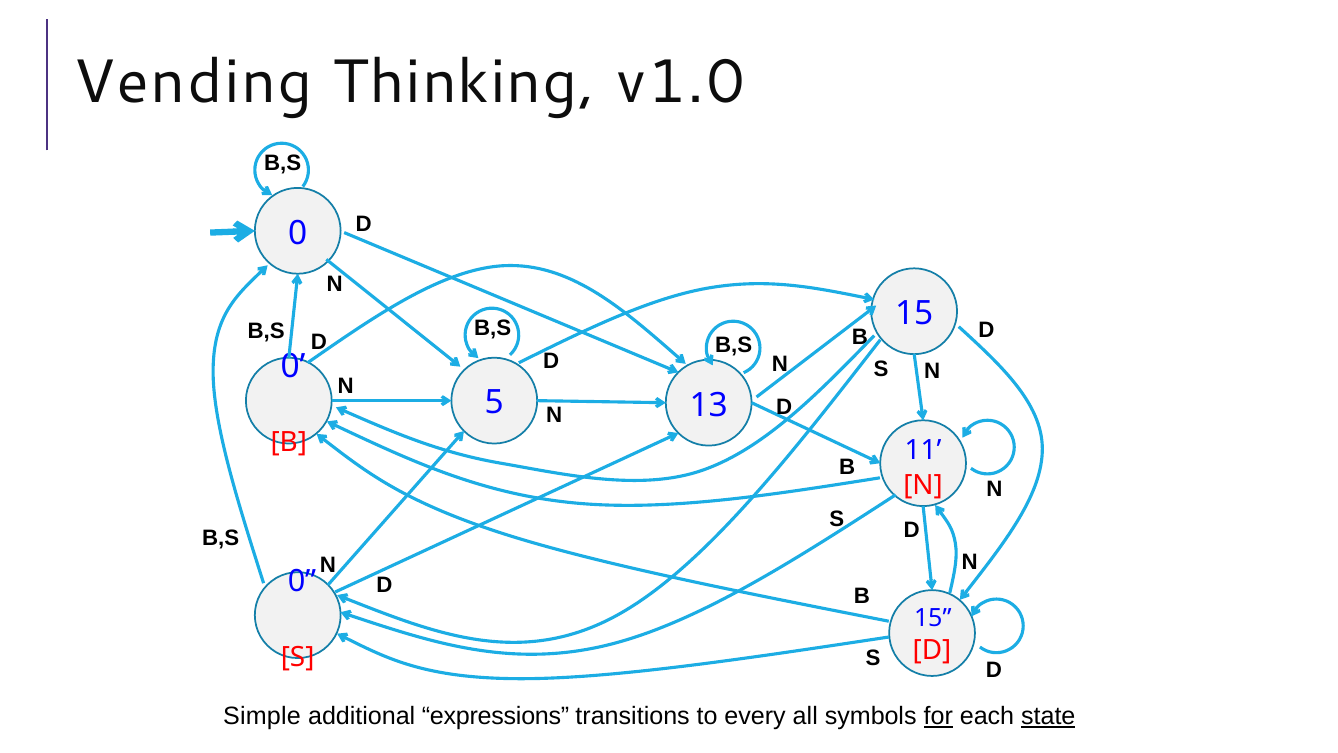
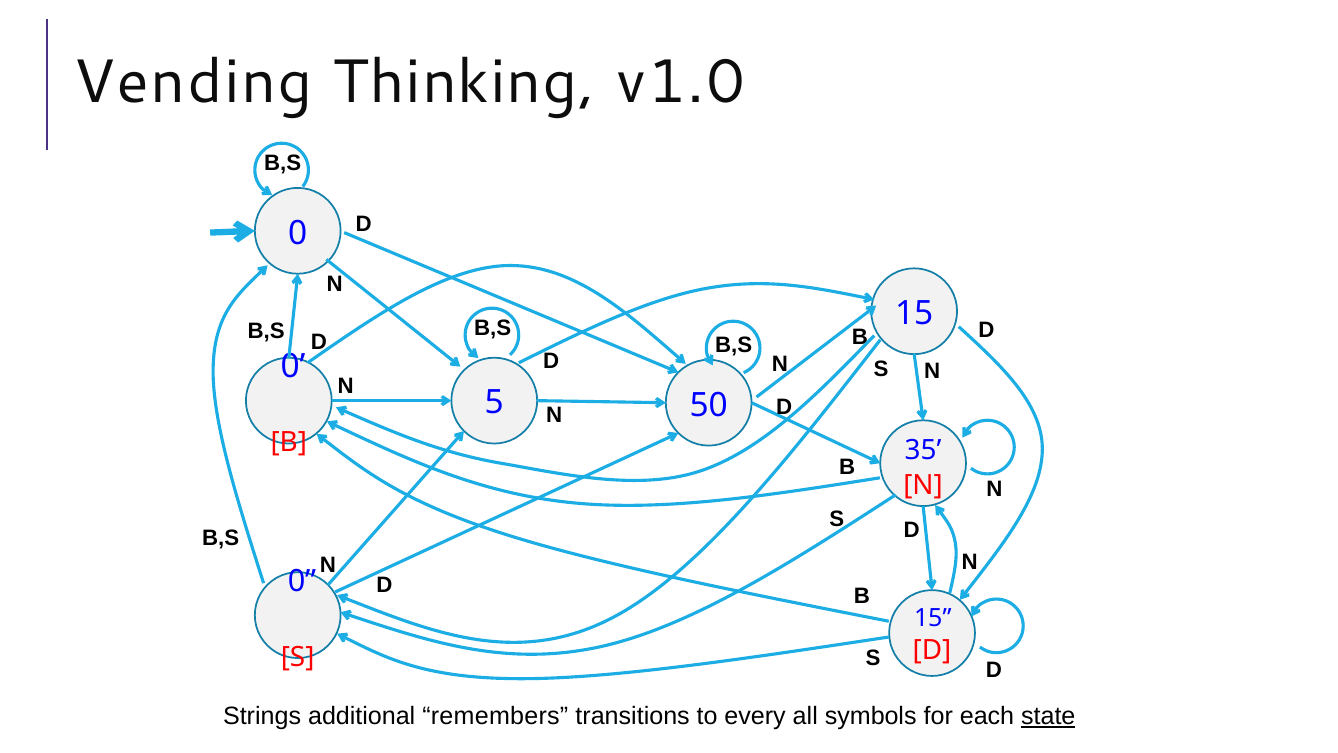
13: 13 -> 50 (709, 405)
11: 11 -> 35 (923, 450)
Simple: Simple -> Strings (262, 716)
expressions: expressions -> remembers (495, 716)
for underline: present -> none (938, 716)
